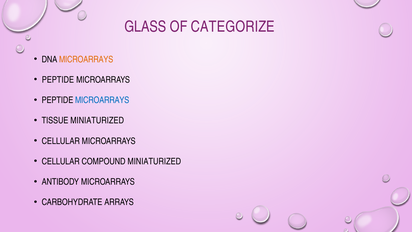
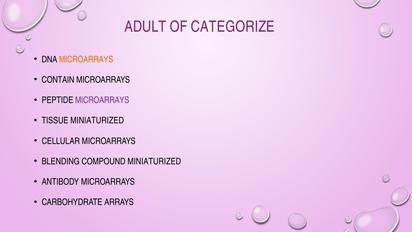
GLASS: GLASS -> ADULT (145, 27)
PEPTIDE: PEPTIDE -> CONTAIN (58, 80)
MICROARRAYS colour: blue -> purple (102, 100)
CELLULAR: CELLULAR -> BLENDING (61, 161)
